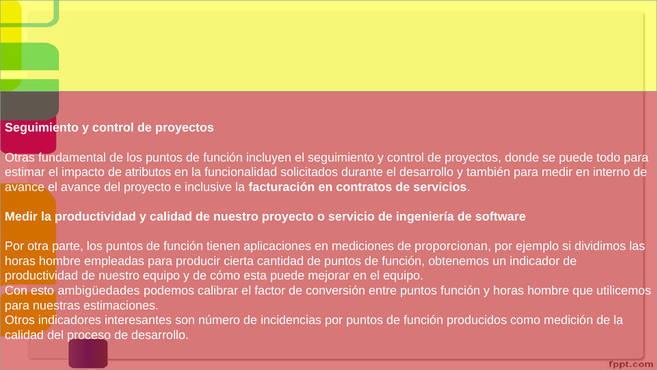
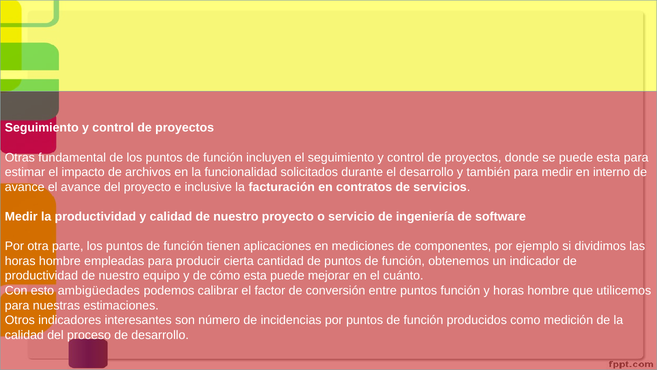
puede todo: todo -> esta (608, 157)
atributos: atributos -> archivos (148, 172)
proporcionan: proporcionan -> componentes (453, 246)
el equipo: equipo -> cuánto (403, 276)
